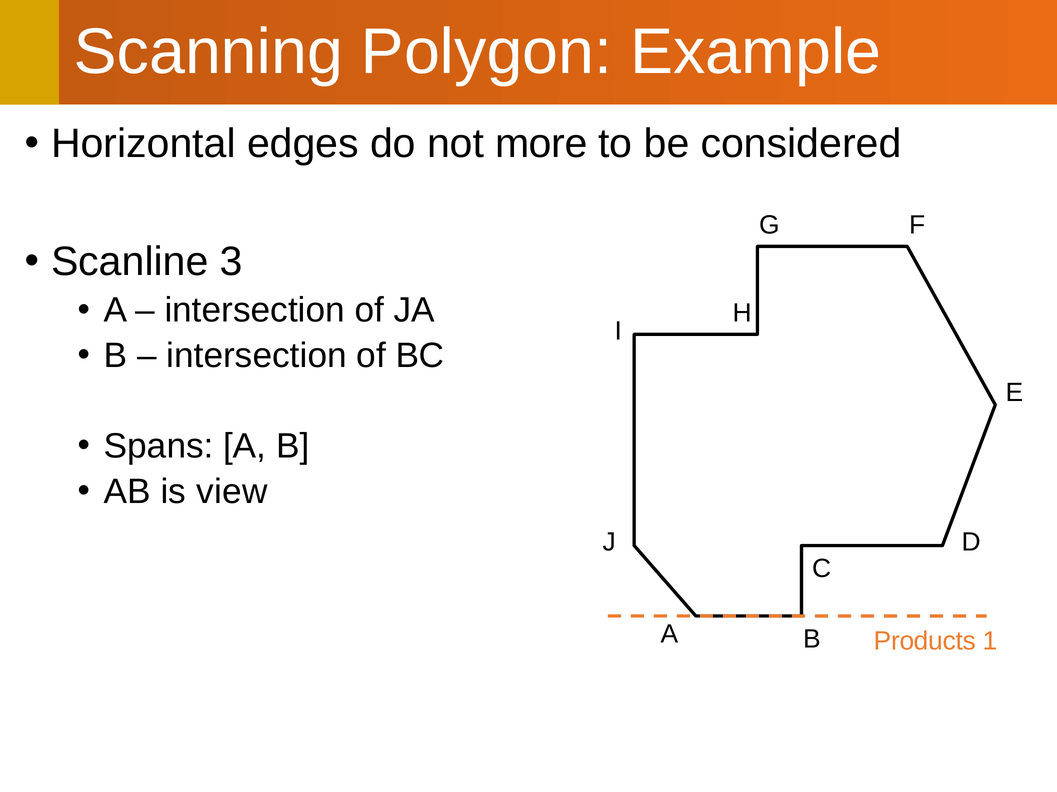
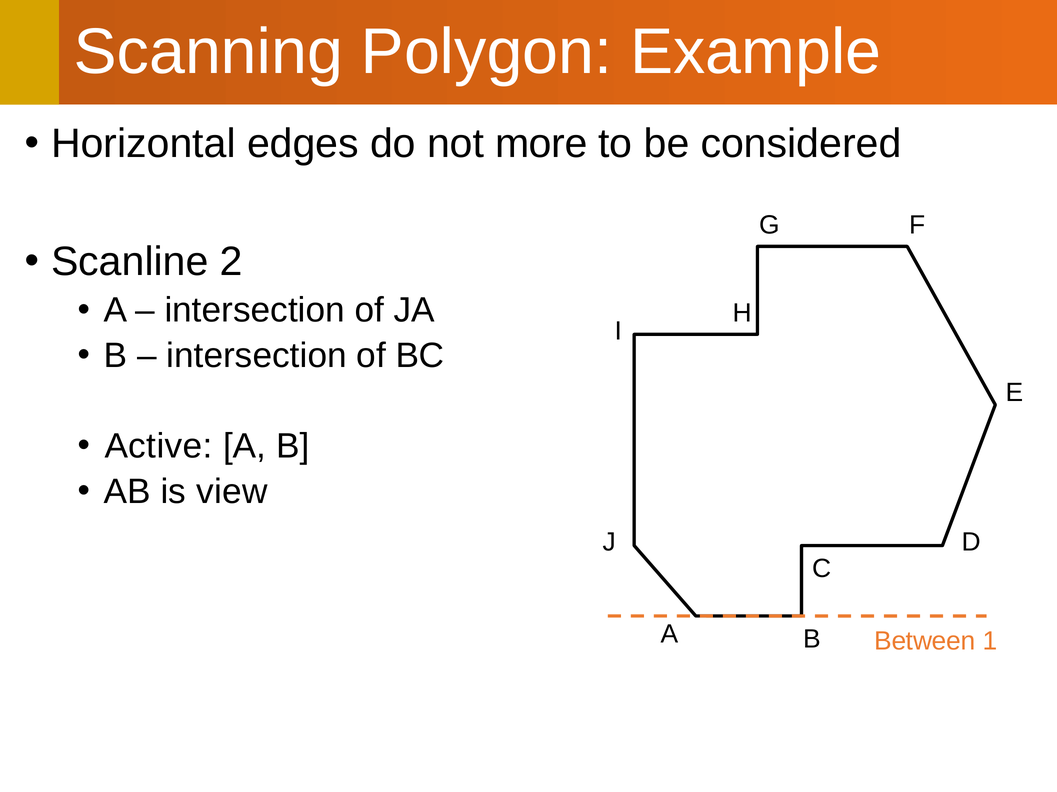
3: 3 -> 2 (231, 262)
Spans: Spans -> Active (158, 447)
Products: Products -> Between (925, 642)
